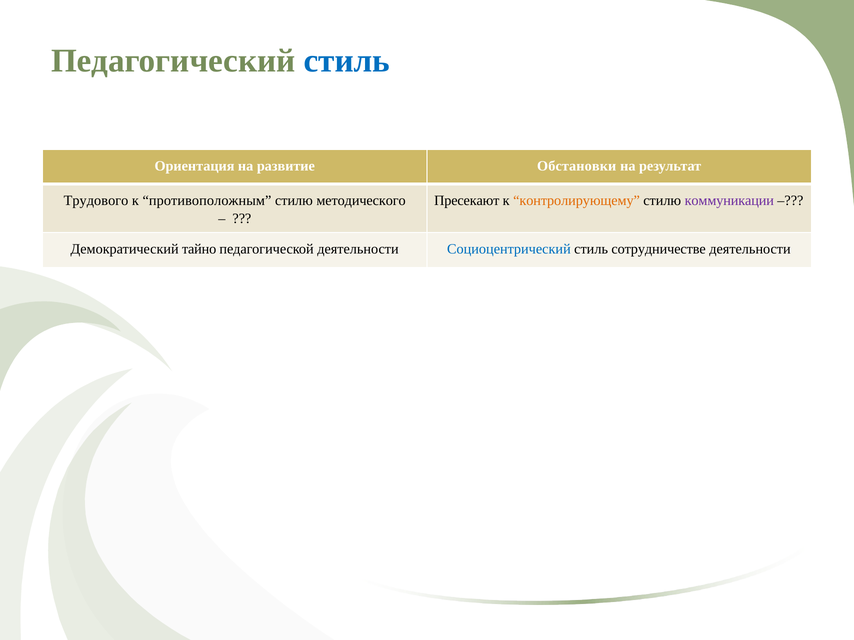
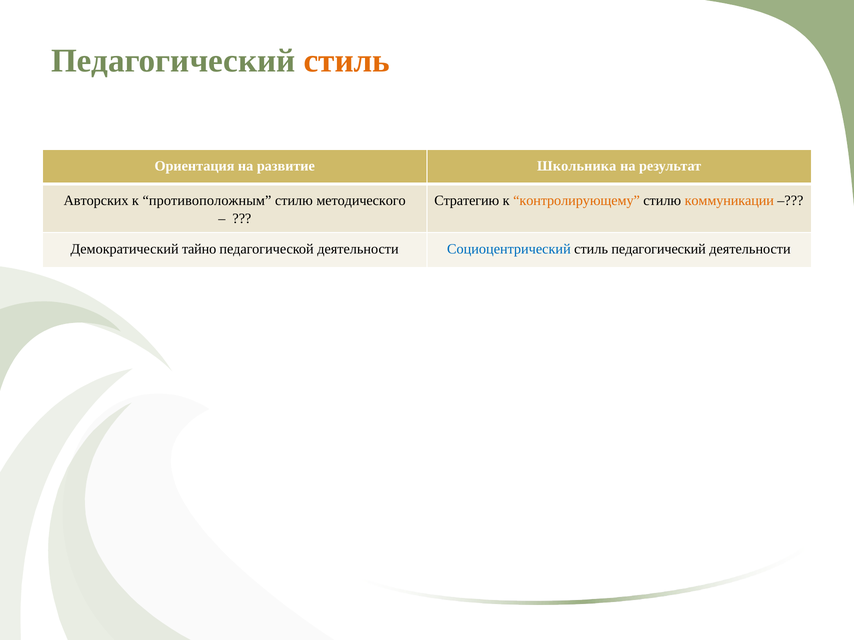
стиль colour: blue -> orange (347, 61)
Обстановки: Обстановки -> Школьника (577, 166)
Трудового: Трудового -> Авторских (96, 201)
Пресекают: Пресекают -> Стратегию (467, 201)
коммуникации colour: purple -> orange (729, 201)
стиль сотрудничестве: сотрудничестве -> педагогический (659, 249)
